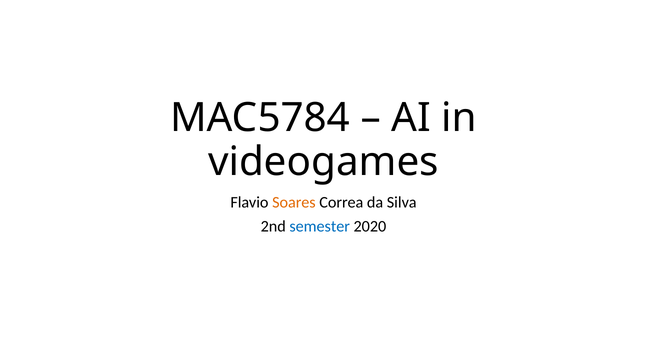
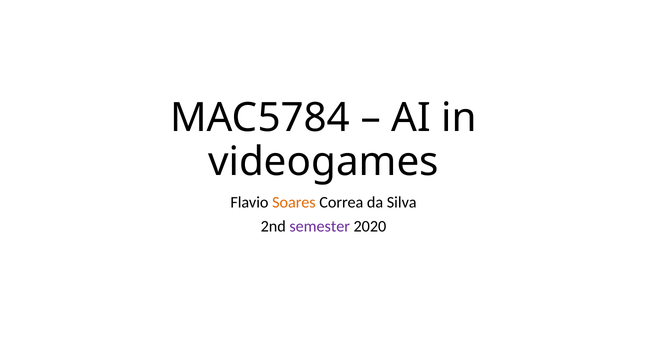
semester colour: blue -> purple (320, 226)
